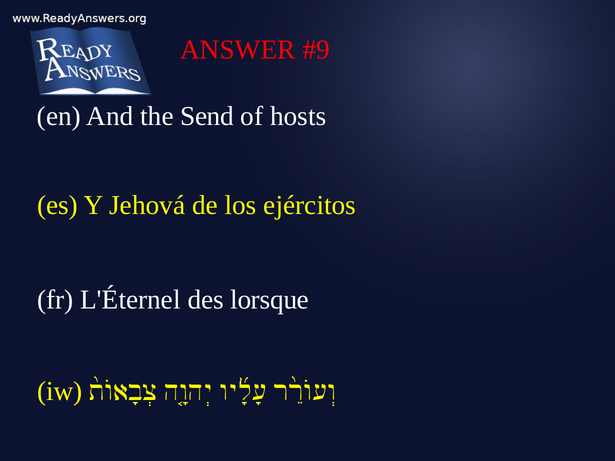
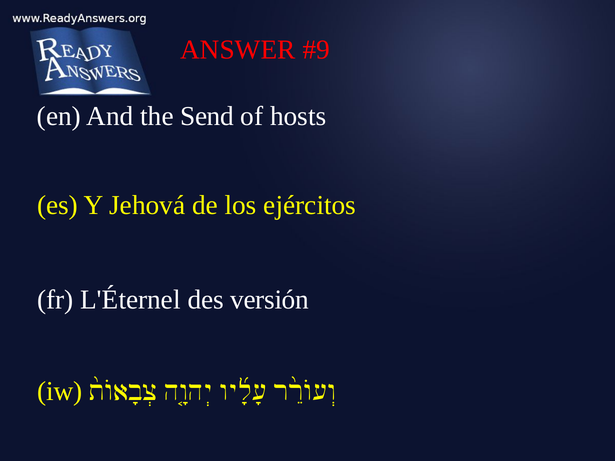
lorsque: lorsque -> versión (270, 300)
